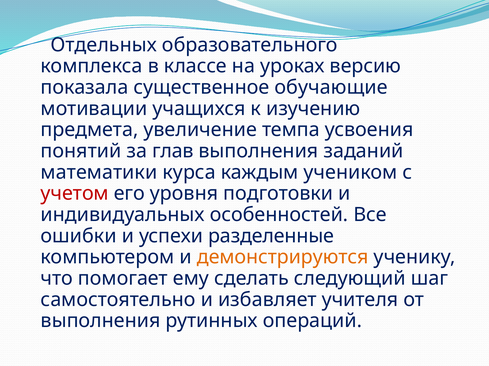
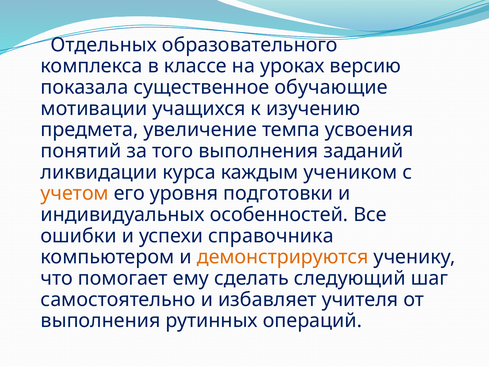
глав: глав -> того (173, 151)
математики: математики -> ликвидации (99, 173)
учетом colour: red -> orange (75, 194)
разделенные: разделенные -> справочника (271, 236)
